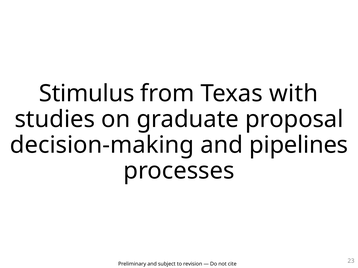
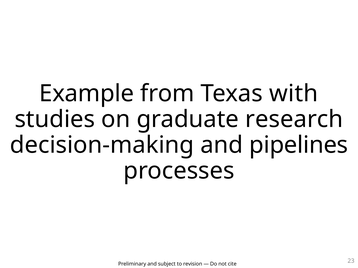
Stimulus: Stimulus -> Example (87, 94)
proposal: proposal -> research (294, 119)
